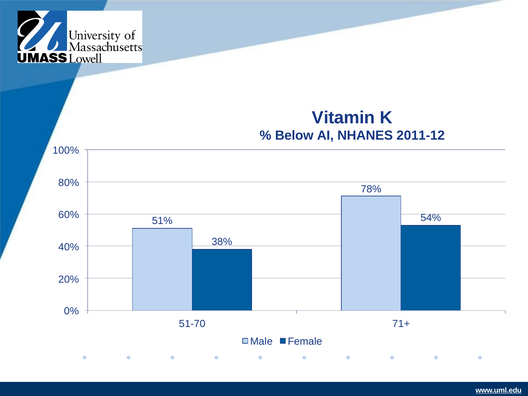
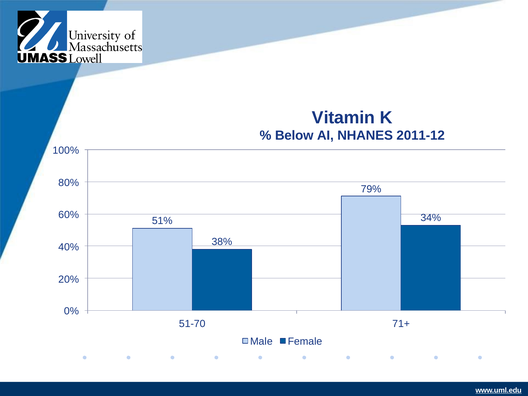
78%: 78% -> 79% (371, 189)
54%: 54% -> 34% (431, 218)
